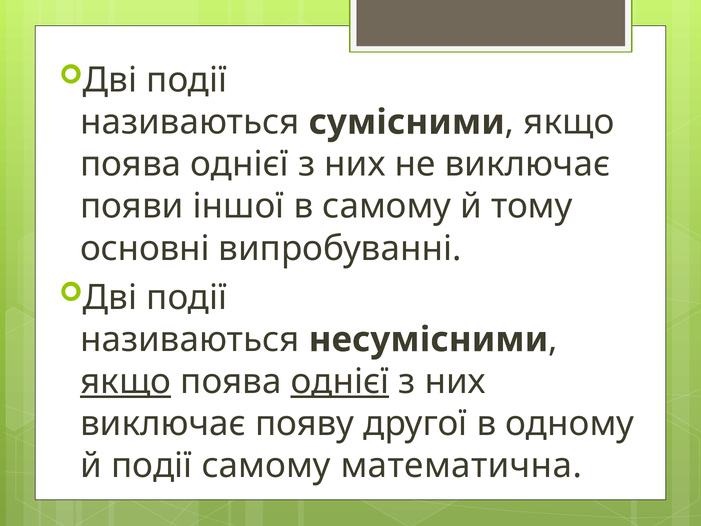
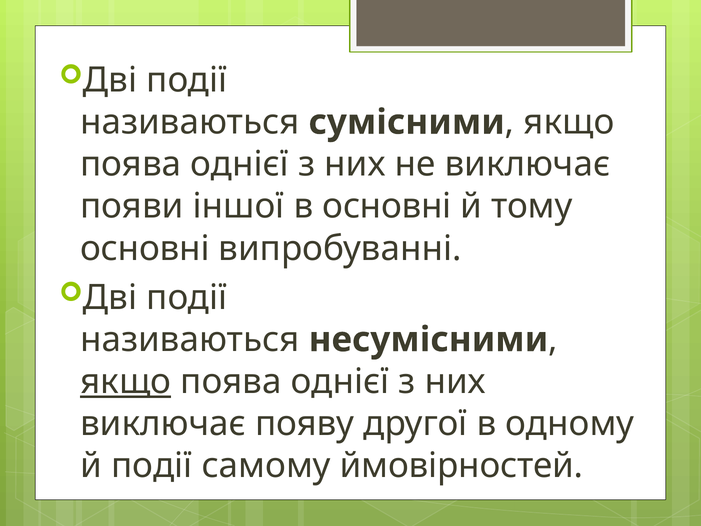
в самому: самому -> основні (387, 206)
однієї underline: present -> none (340, 382)
математична: математична -> ймовірностей (462, 466)
